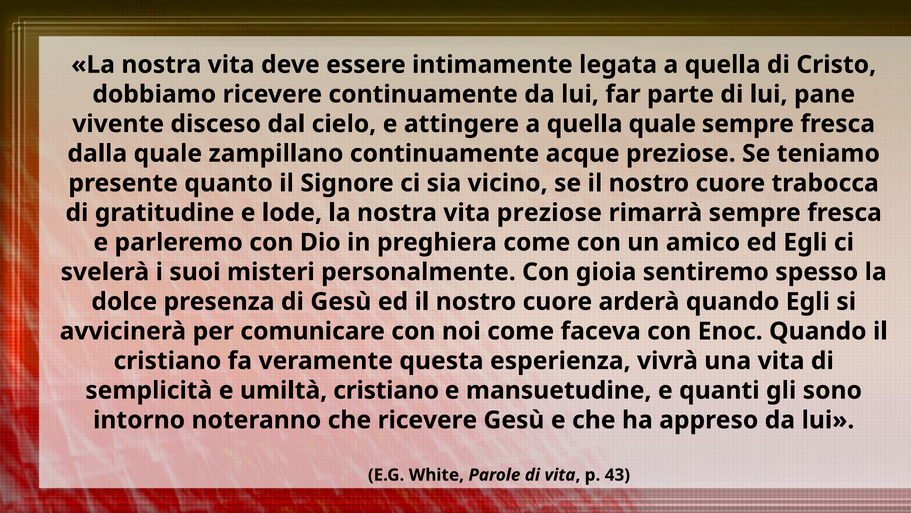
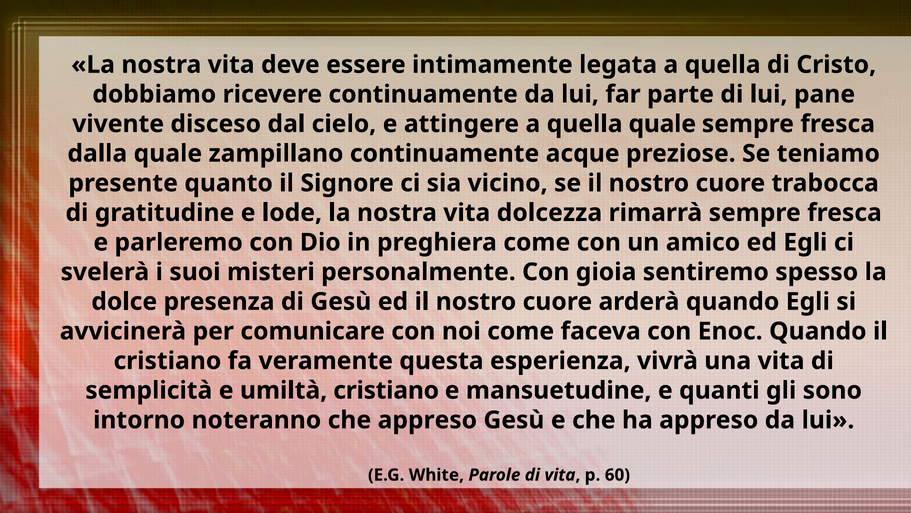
vita preziose: preziose -> dolcezza (549, 213)
che ricevere: ricevere -> appreso (427, 420)
43: 43 -> 60 (617, 474)
